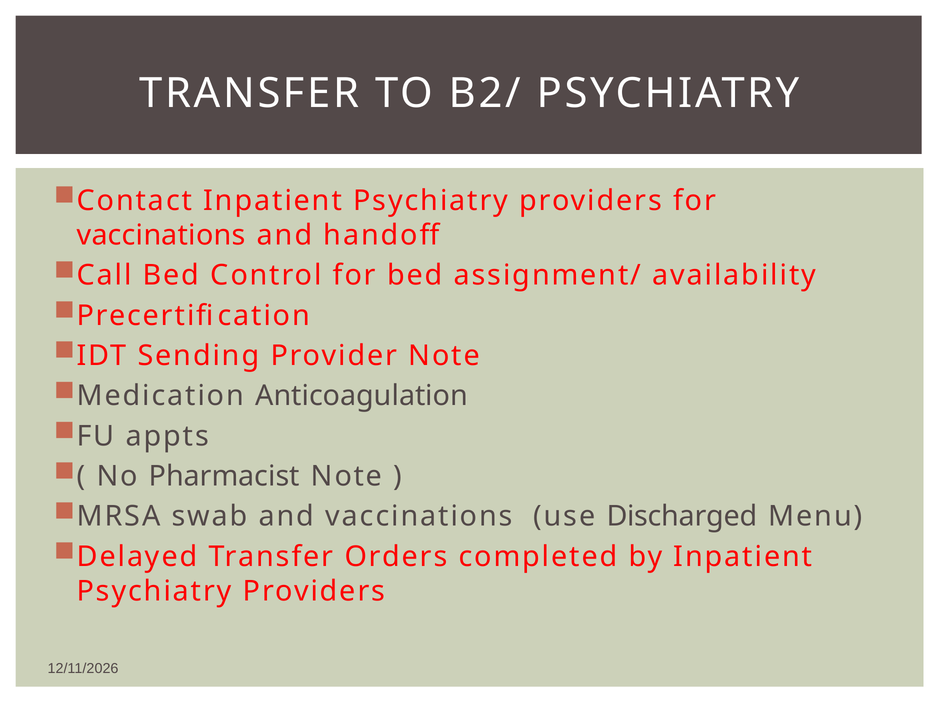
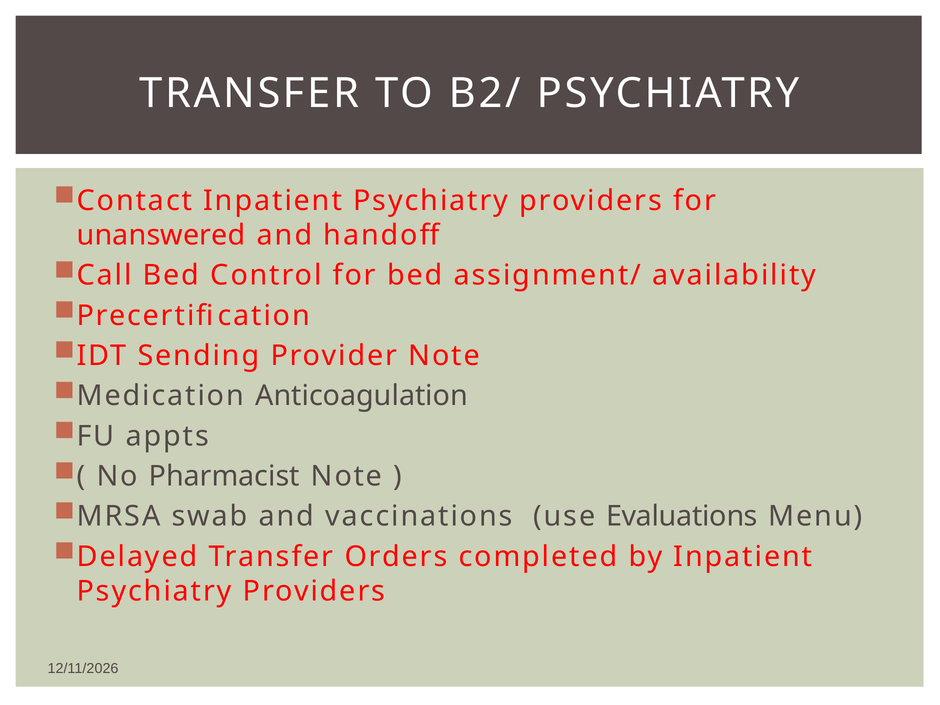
vaccinations: vaccinations -> unanswered (161, 235)
Discharged: Discharged -> Evaluations (682, 516)
